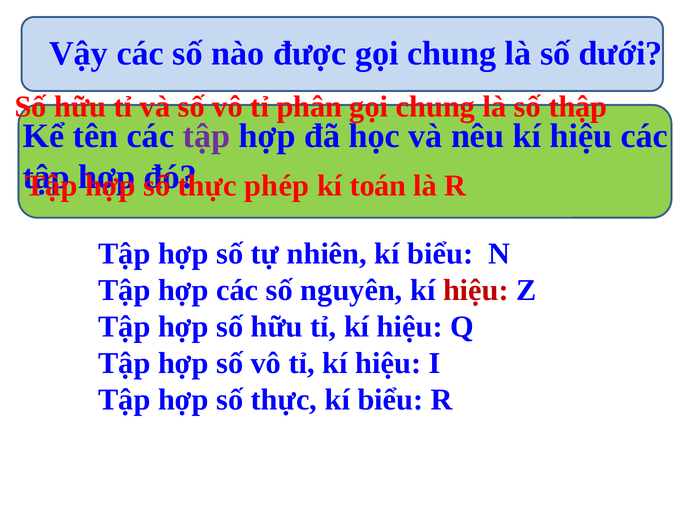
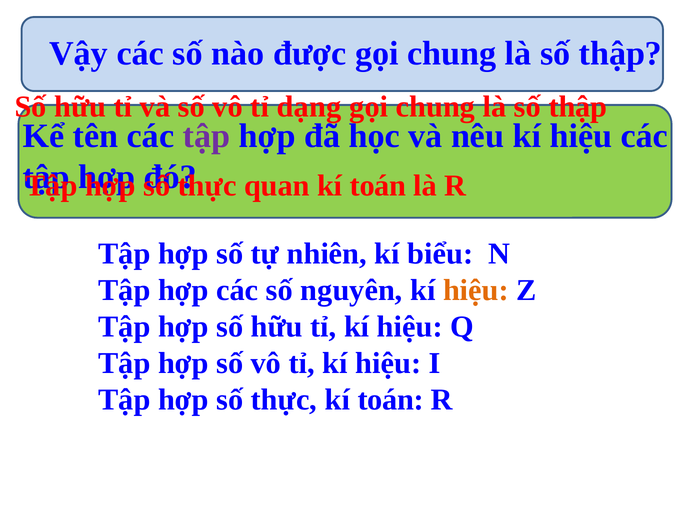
dưới: dưới -> thập (620, 53)
phân: phân -> dạng (309, 107)
phép: phép -> quan (277, 186)
hiệu colour: red -> orange (476, 290)
thực kí biểu: biểu -> toán (391, 400)
